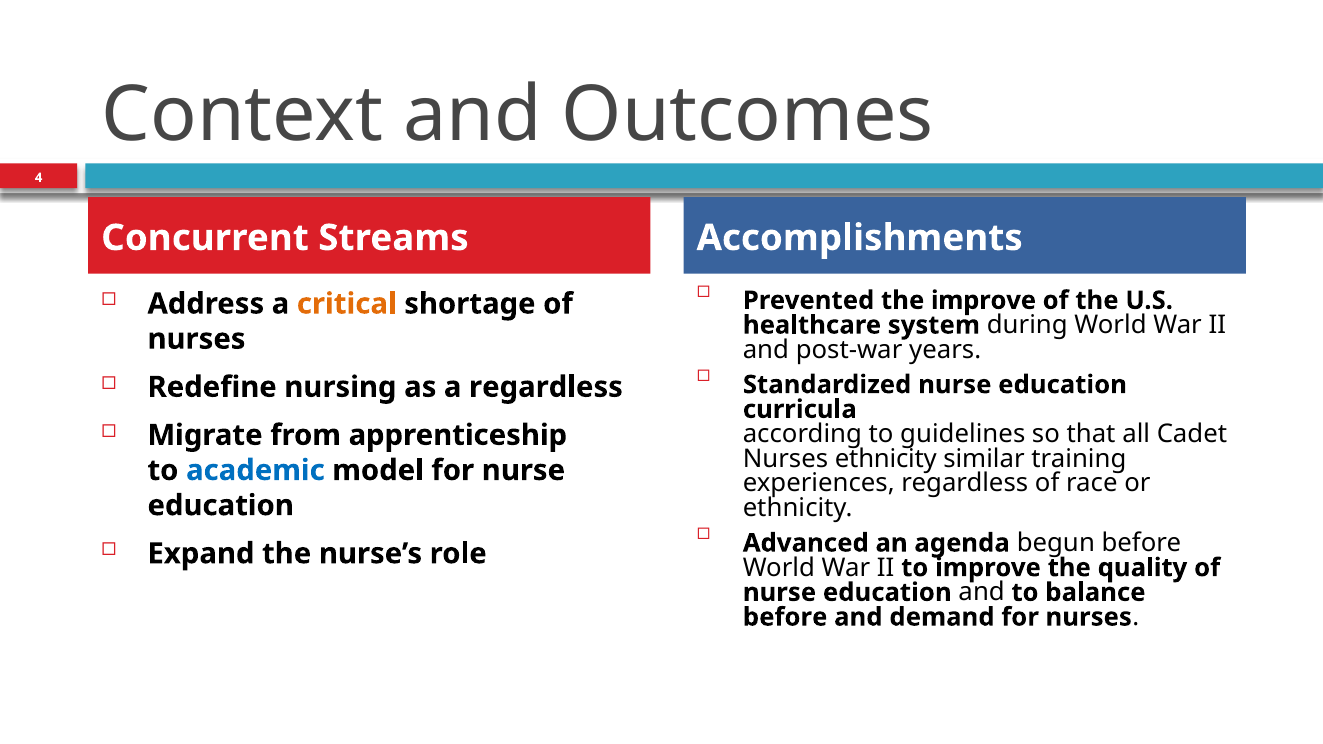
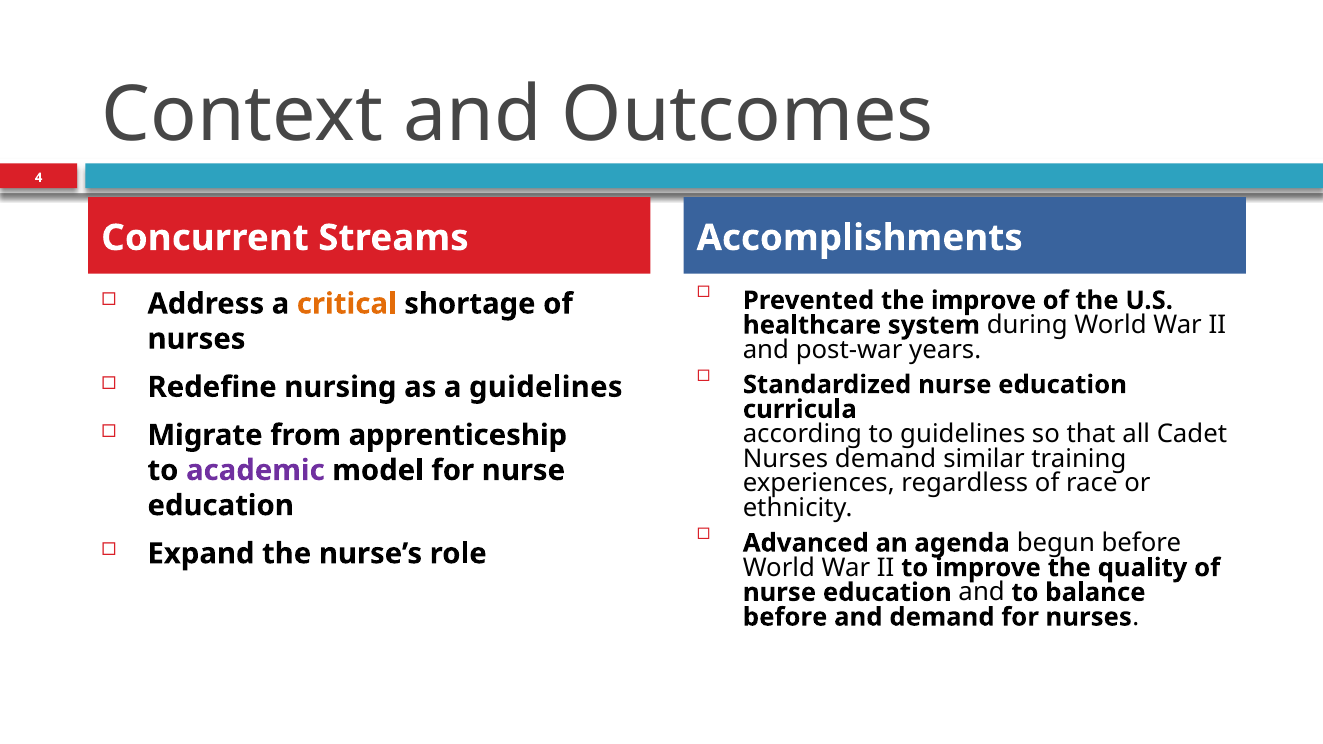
a regardless: regardless -> guidelines (546, 387)
Nurses ethnicity: ethnicity -> demand (886, 459)
academic colour: blue -> purple (255, 470)
